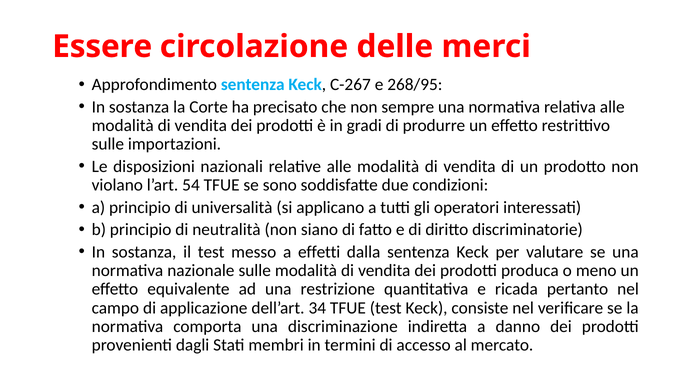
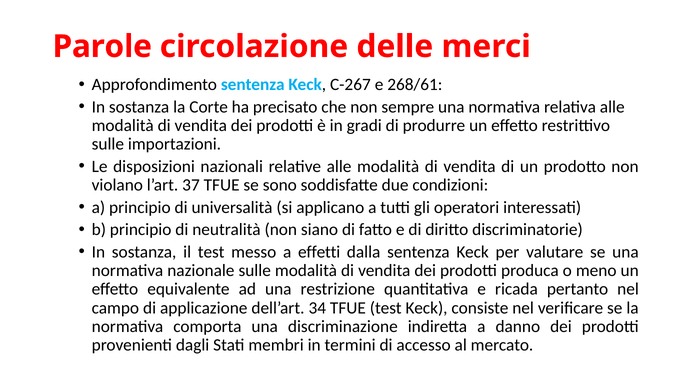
Essere: Essere -> Parole (102, 47)
268/95: 268/95 -> 268/61 (415, 85)
54: 54 -> 37 (191, 185)
